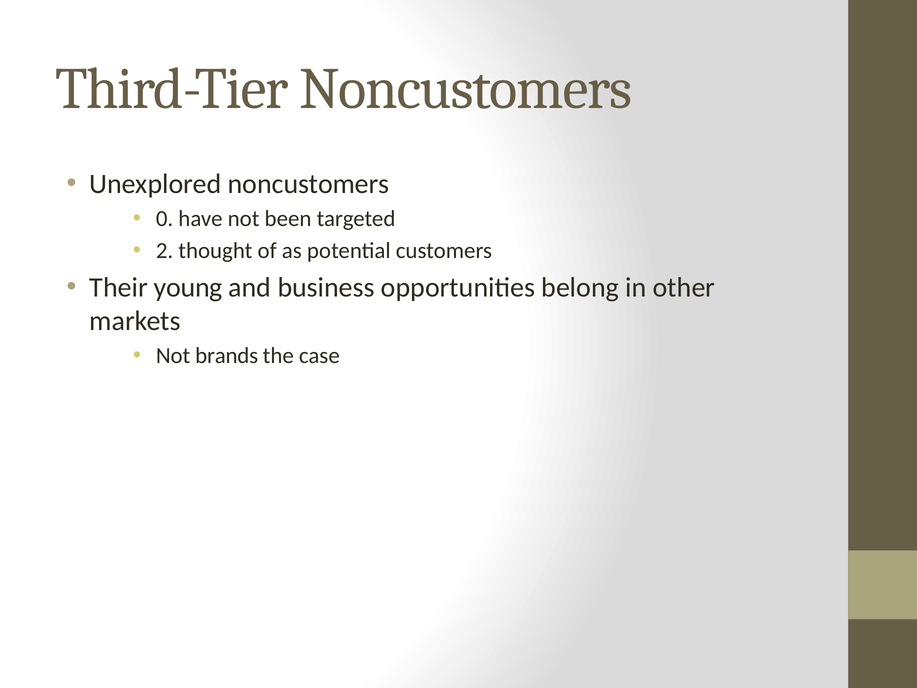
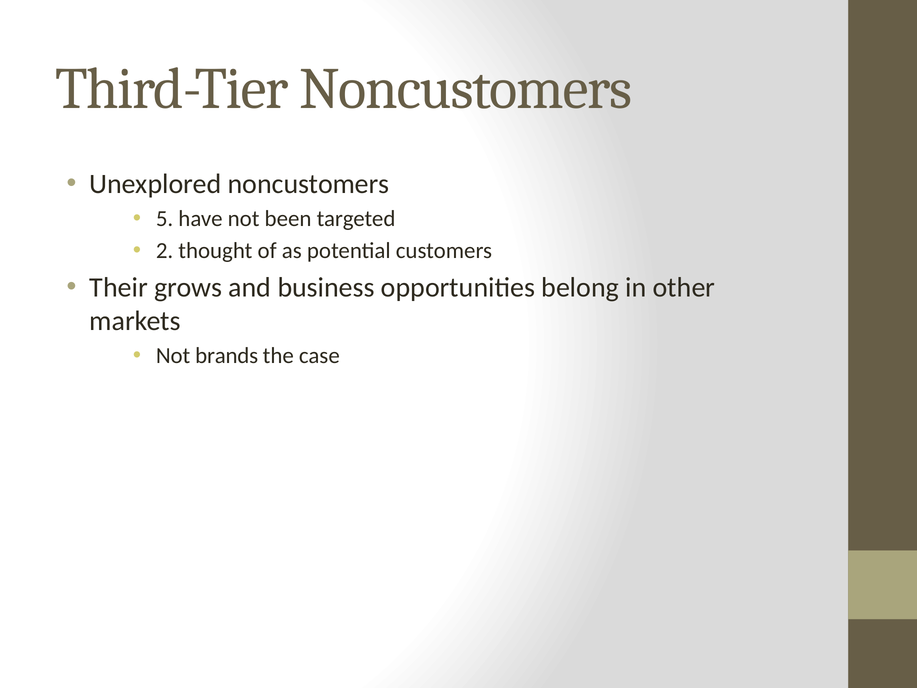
0: 0 -> 5 (165, 219)
young: young -> grows (188, 287)
